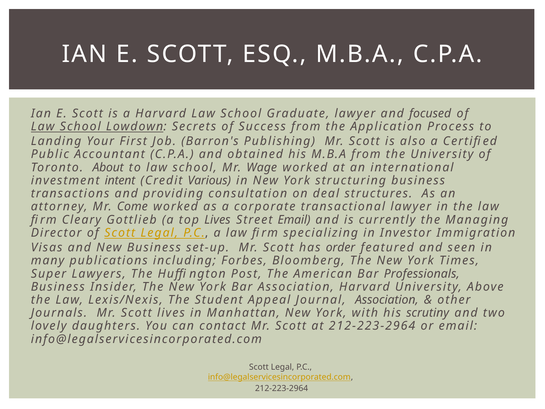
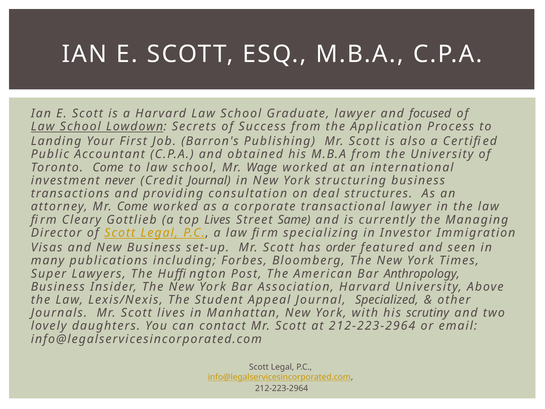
Toronto About: About -> Come (108, 167)
intent: intent -> never (120, 180)
Credit Various: Various -> Journal (209, 180)
Street Email: Email -> Same (294, 220)
Professionals: Professionals -> Anthropology (422, 274)
Journal Association: Association -> Specialized (387, 300)
